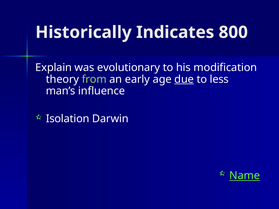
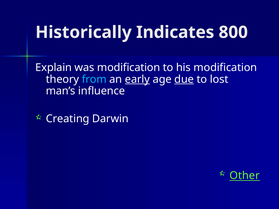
was evolutionary: evolutionary -> modification (129, 68)
from colour: light green -> light blue (94, 79)
early underline: none -> present (137, 79)
less: less -> lost (219, 79)
Isolation: Isolation -> Creating (68, 119)
Name: Name -> Other (245, 176)
